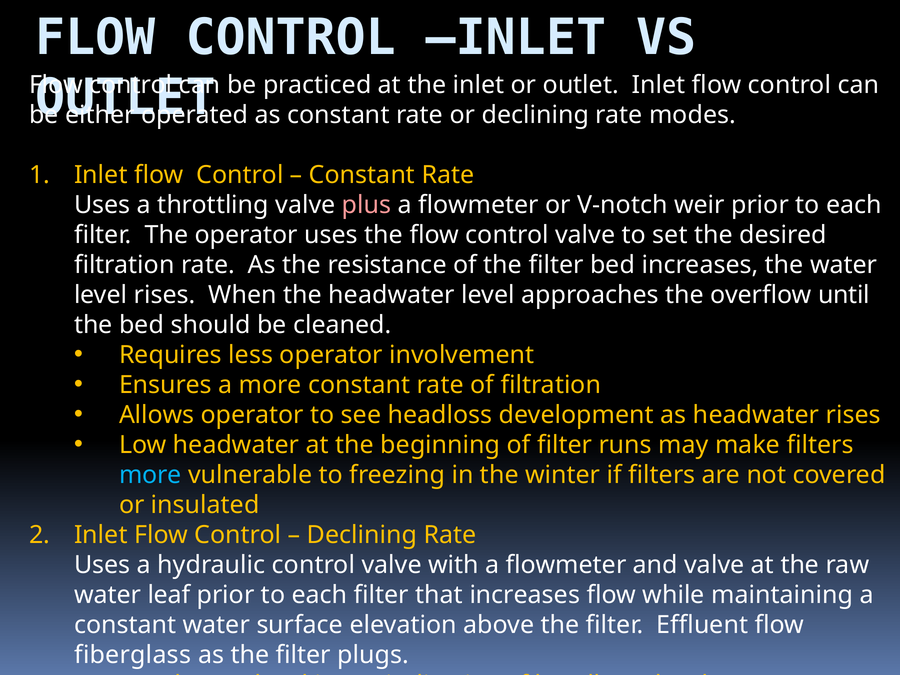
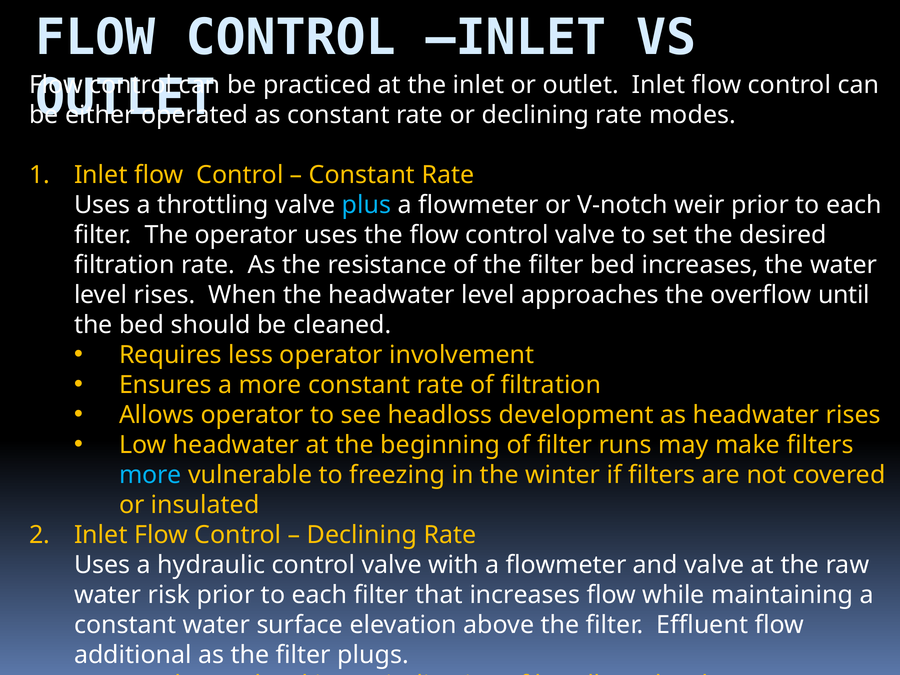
plus colour: pink -> light blue (367, 205)
leaf: leaf -> risk (169, 595)
fiberglass: fiberglass -> additional (133, 655)
